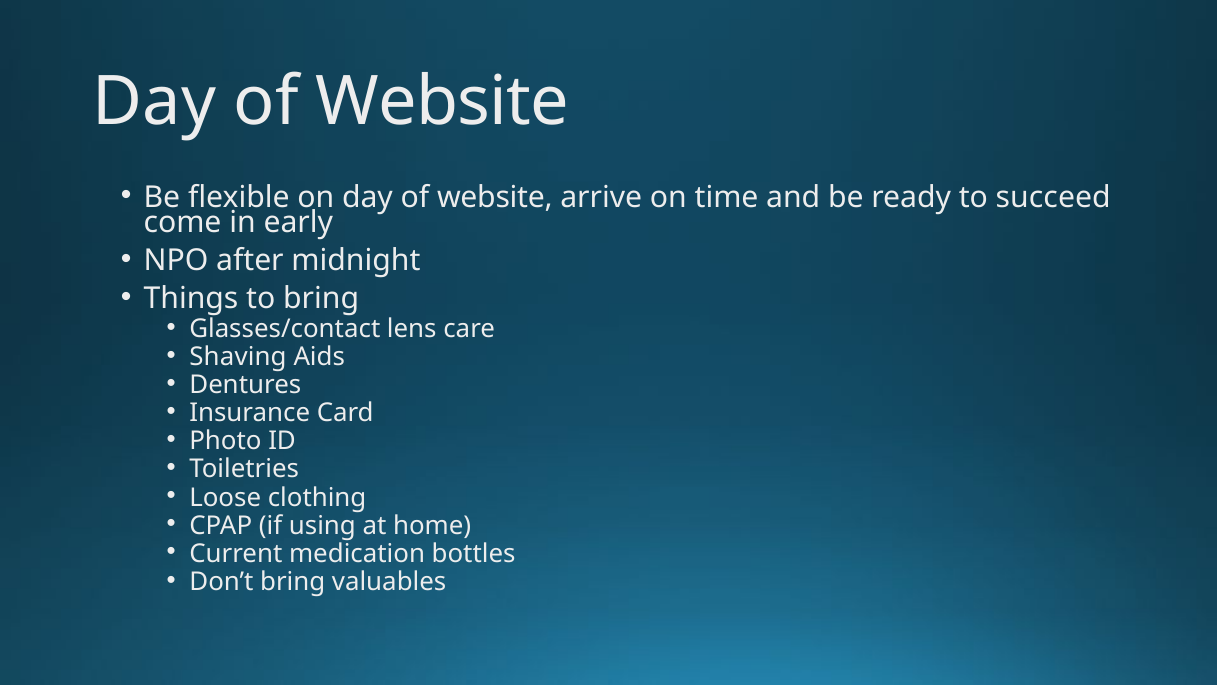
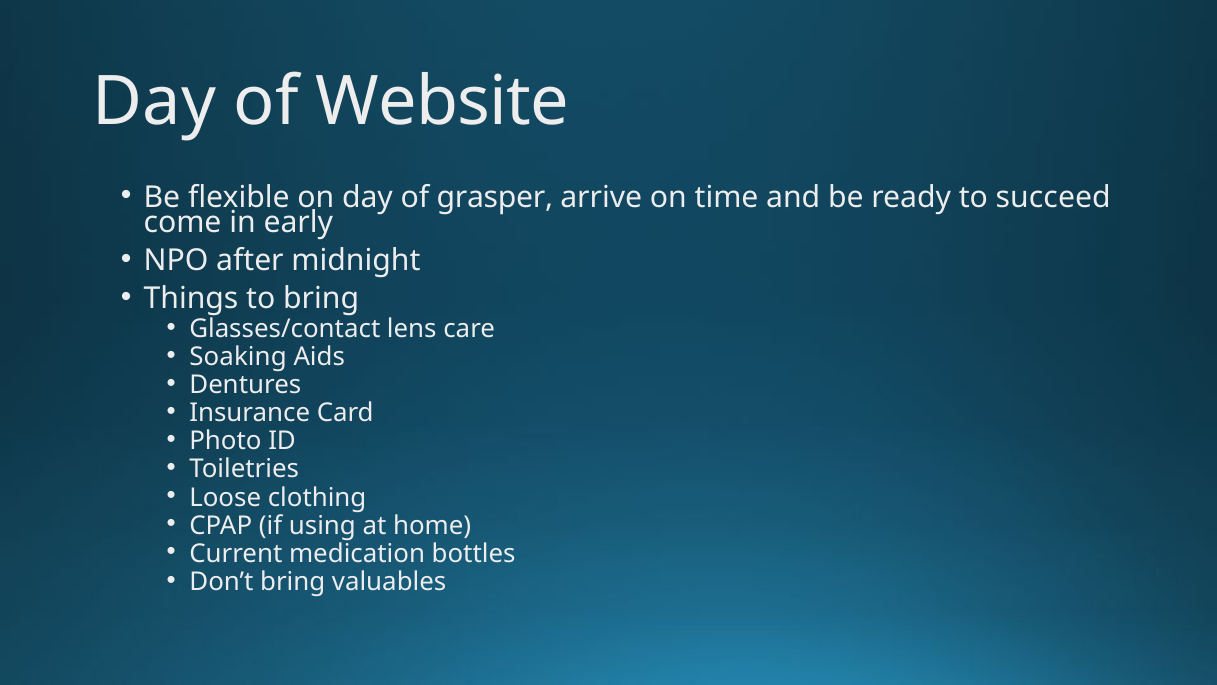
on day of website: website -> grasper (495, 197)
Shaving: Shaving -> Soaking (238, 357)
